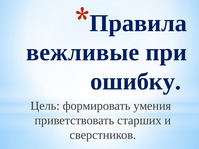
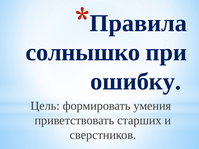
вежливые: вежливые -> солнышко (83, 52)
